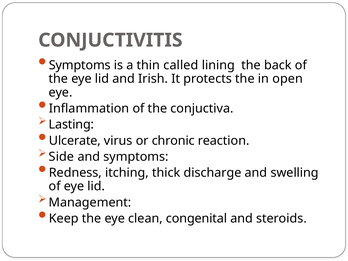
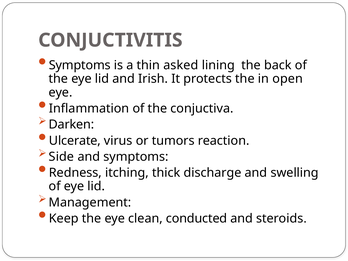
called: called -> asked (181, 65)
Lasting: Lasting -> Darken (71, 125)
chronic: chronic -> tumors (173, 141)
congenital: congenital -> conducted (197, 219)
